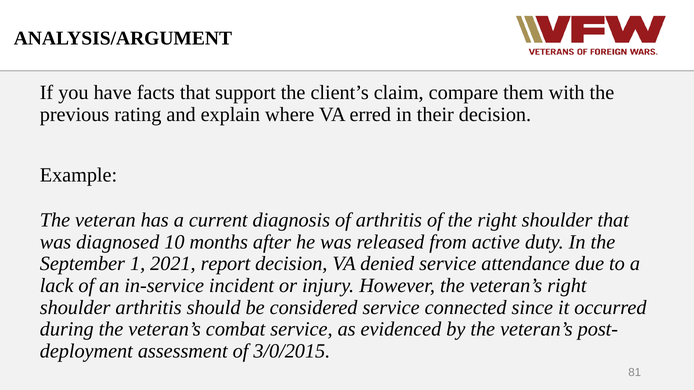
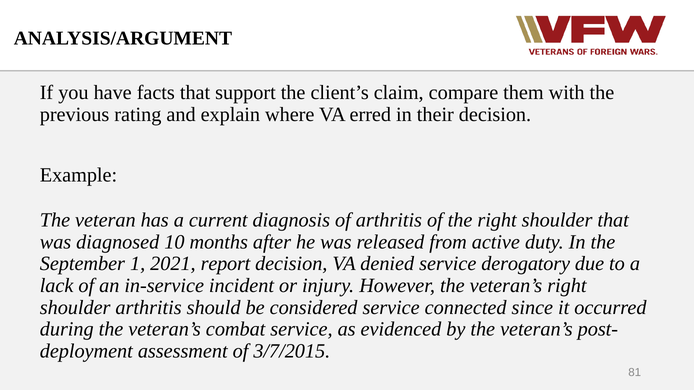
attendance: attendance -> derogatory (526, 264)
3/0/2015: 3/0/2015 -> 3/7/2015 (292, 351)
